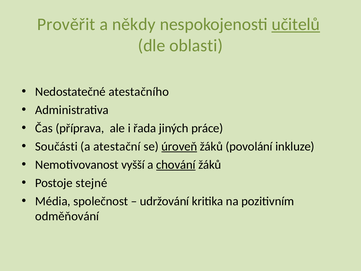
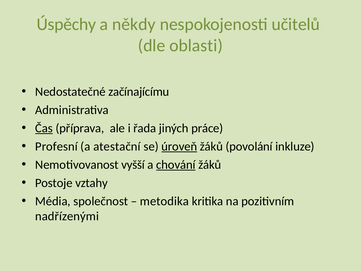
Prověřit: Prověřit -> Úspěchy (66, 24)
učitelů underline: present -> none (296, 24)
atestačního: atestačního -> začínajícímu (139, 92)
Čas underline: none -> present (44, 128)
Součásti: Součásti -> Profesní (56, 146)
stejné: stejné -> vztahy (92, 183)
udržování: udržování -> metodika (164, 201)
odměňování: odměňování -> nadřízenými (67, 216)
